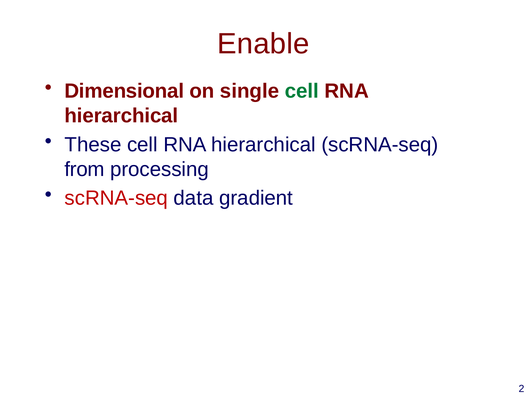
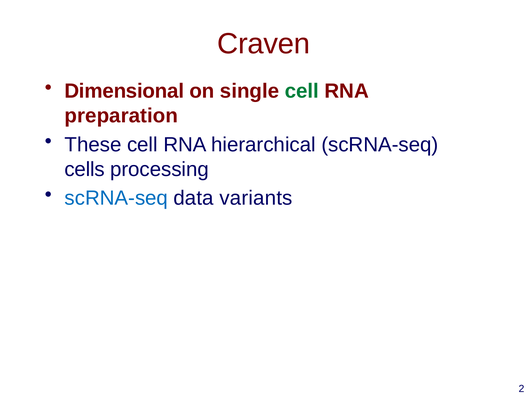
Enable: Enable -> Craven (264, 44)
hierarchical: hierarchical -> preparation (121, 116)
from: from -> cells (85, 169)
scRNA-seq colour: red -> blue (116, 198)
gradient: gradient -> variants (256, 198)
